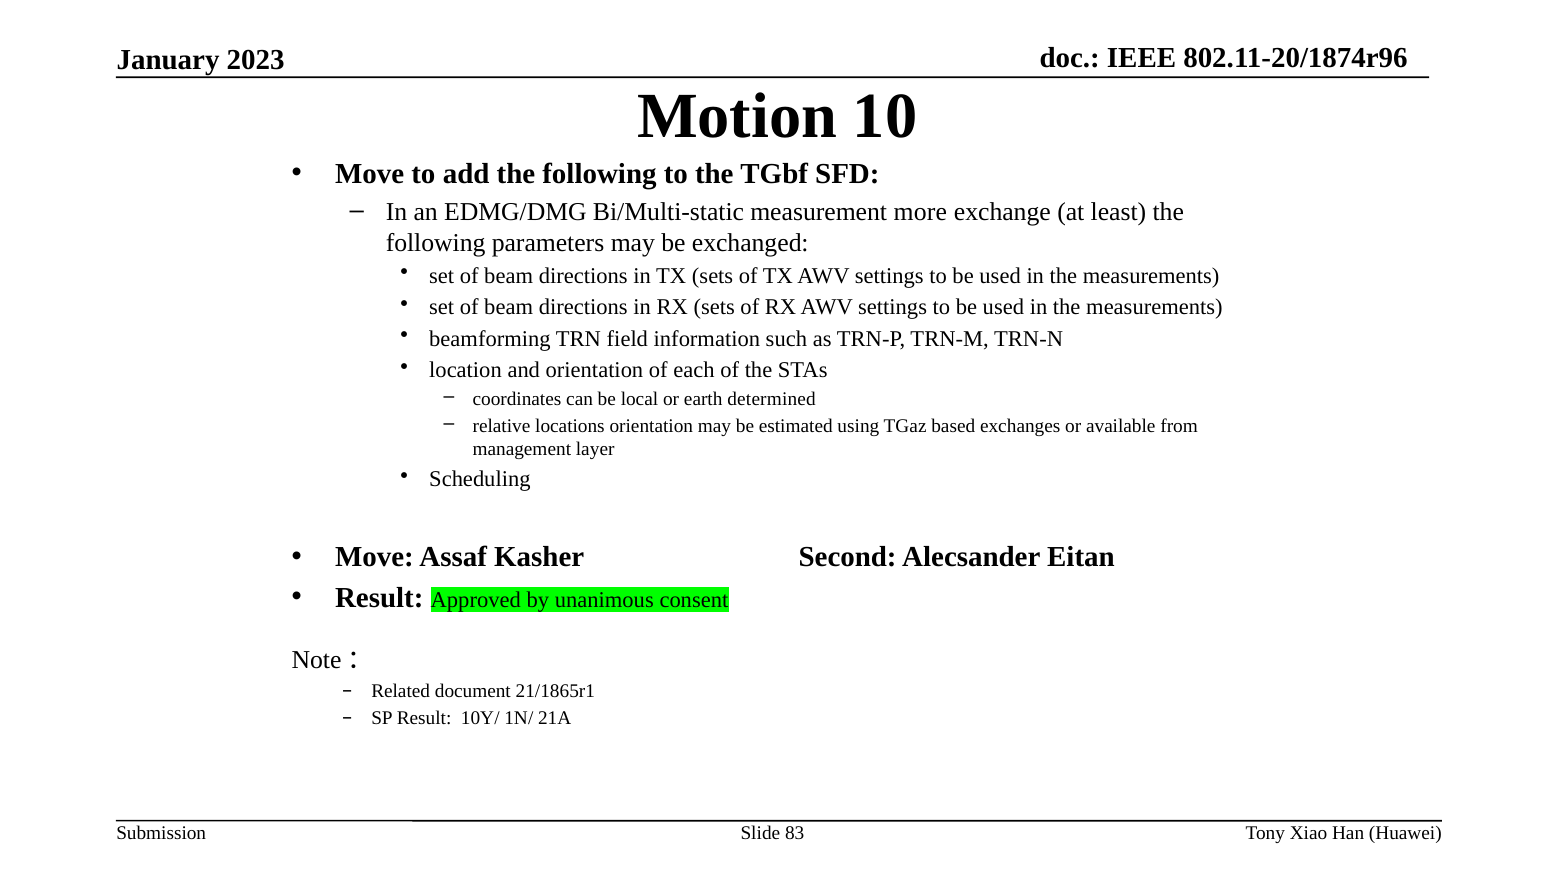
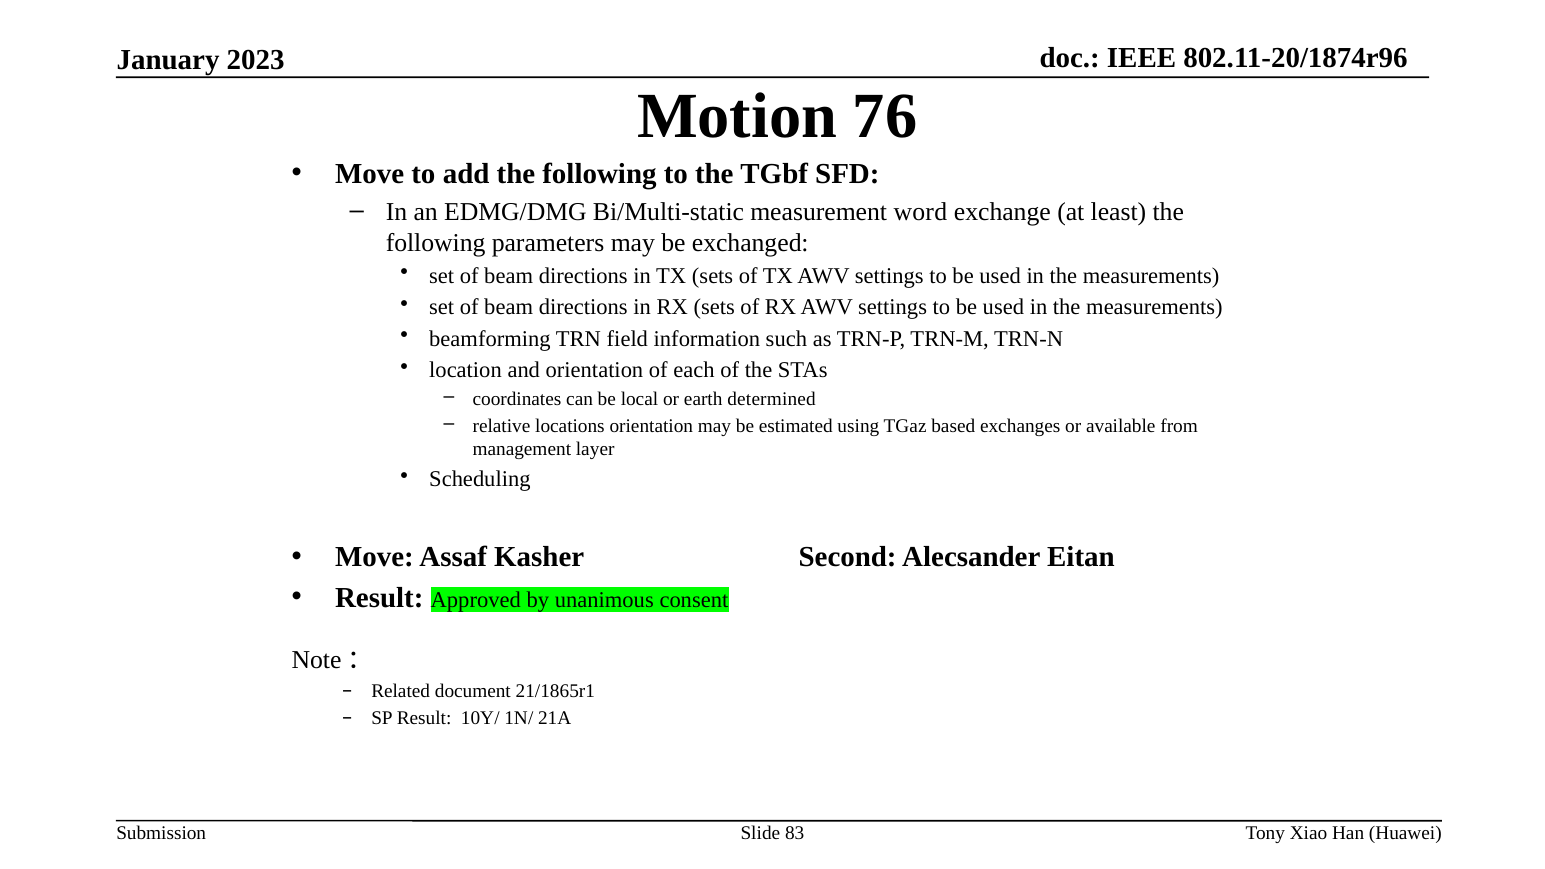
10: 10 -> 76 (885, 117)
more: more -> word (920, 212)
